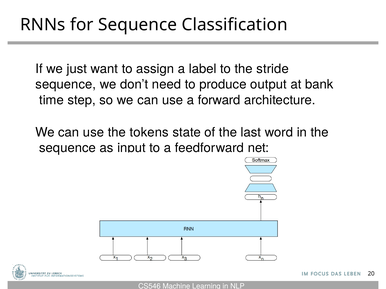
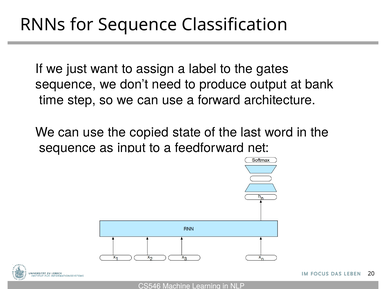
stride: stride -> gates (273, 69)
tokens: tokens -> copied (149, 133)
